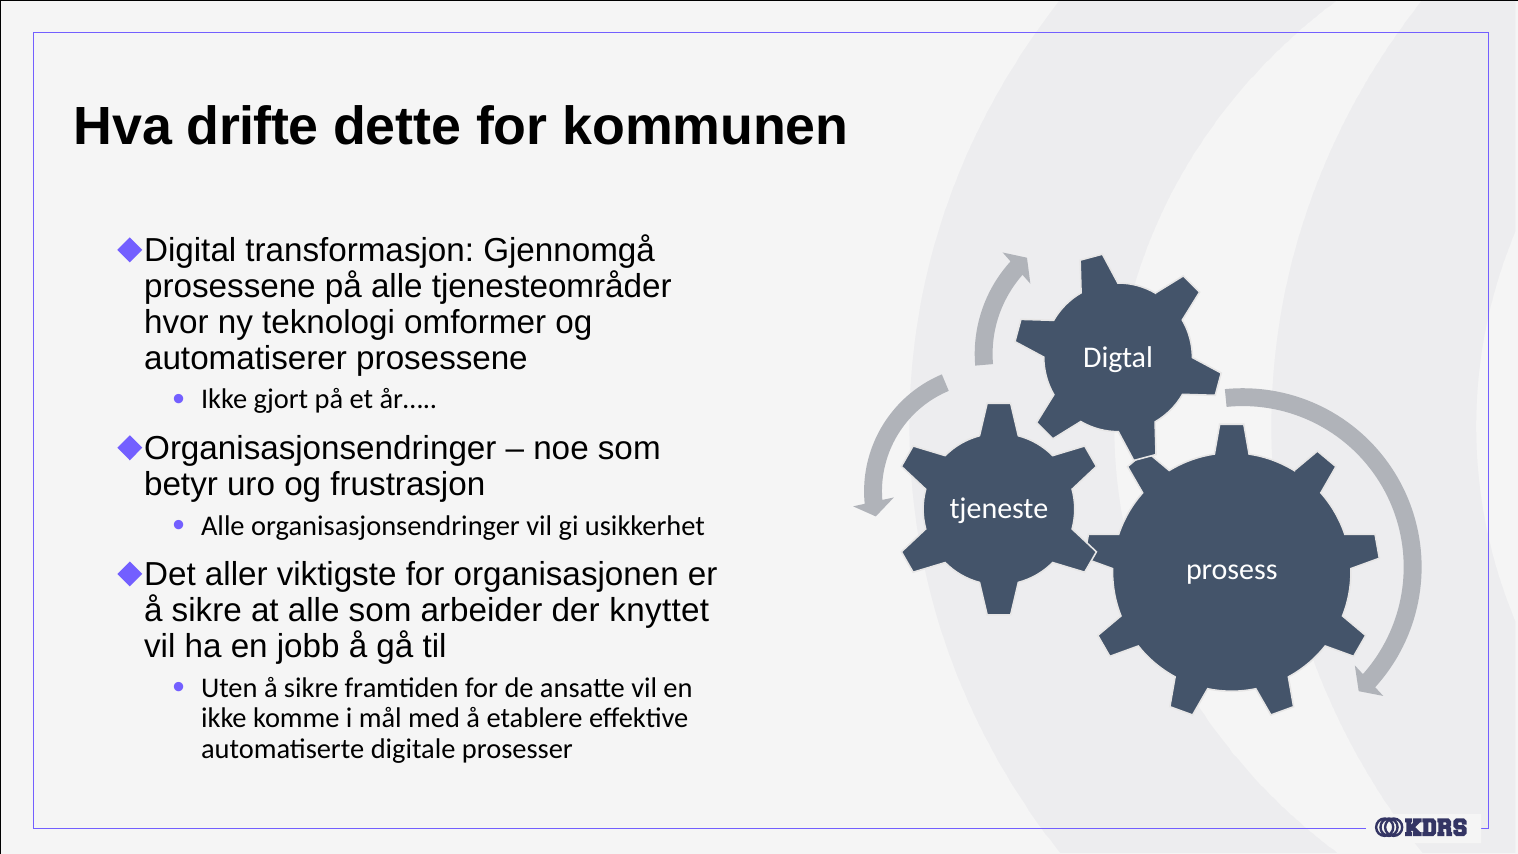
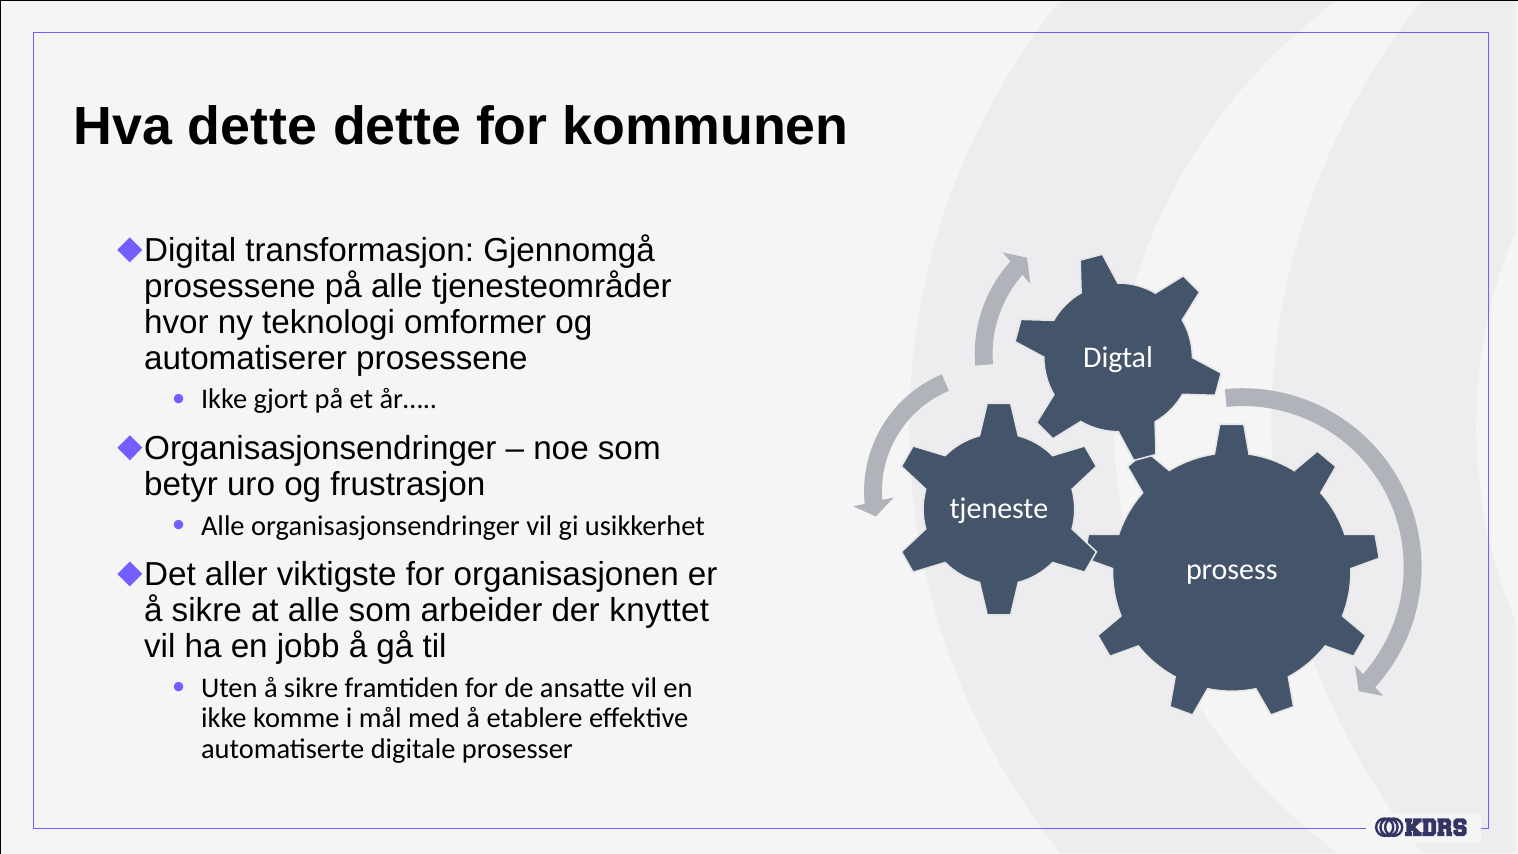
Hva drifte: drifte -> dette (252, 127)
